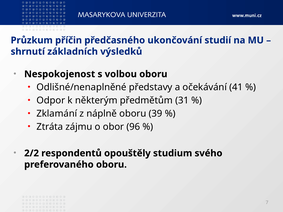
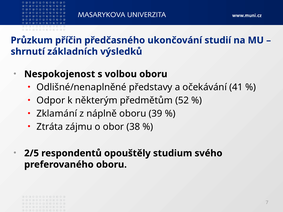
31: 31 -> 52 (182, 101)
96: 96 -> 38 (133, 127)
2/2: 2/2 -> 2/5 (32, 153)
